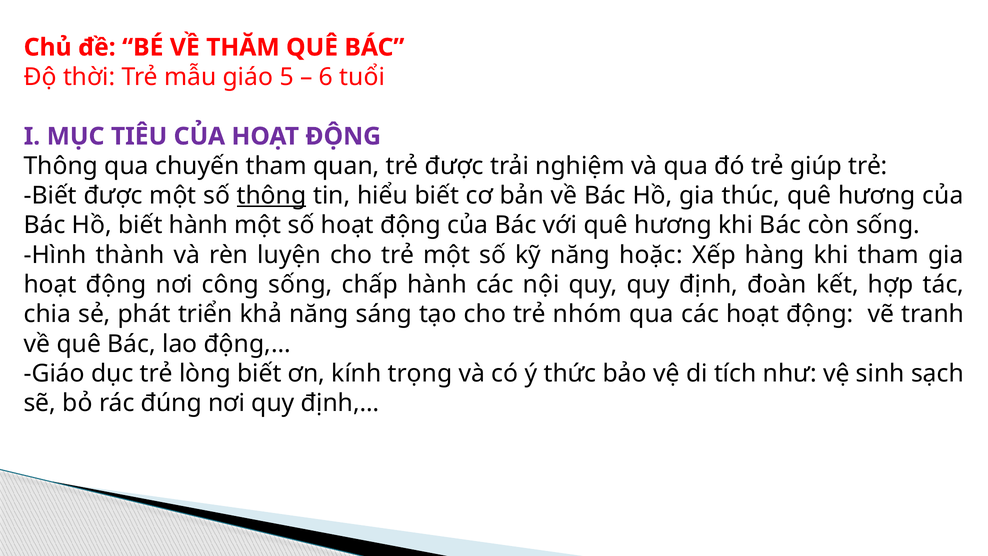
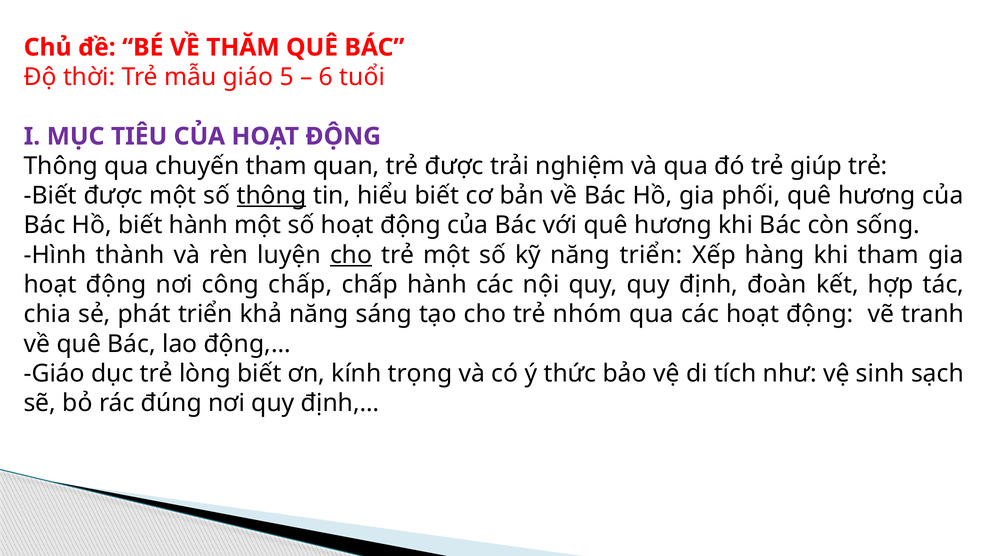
thúc: thúc -> phối (751, 196)
cho underline: none -> present (351, 255)
năng hoặc: hoặc -> triển (651, 255)
công sống: sống -> chấp (300, 285)
